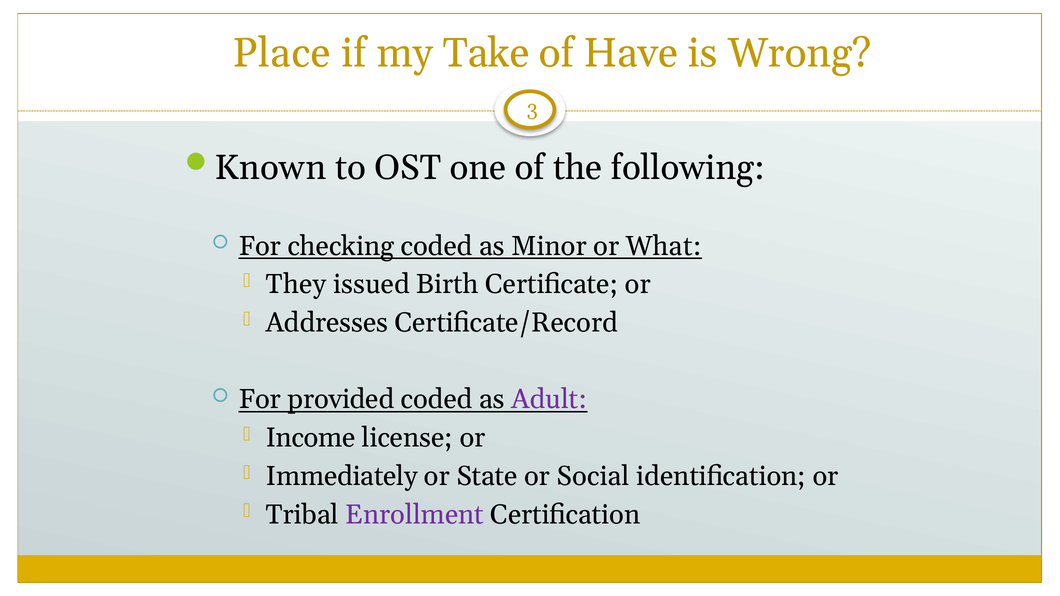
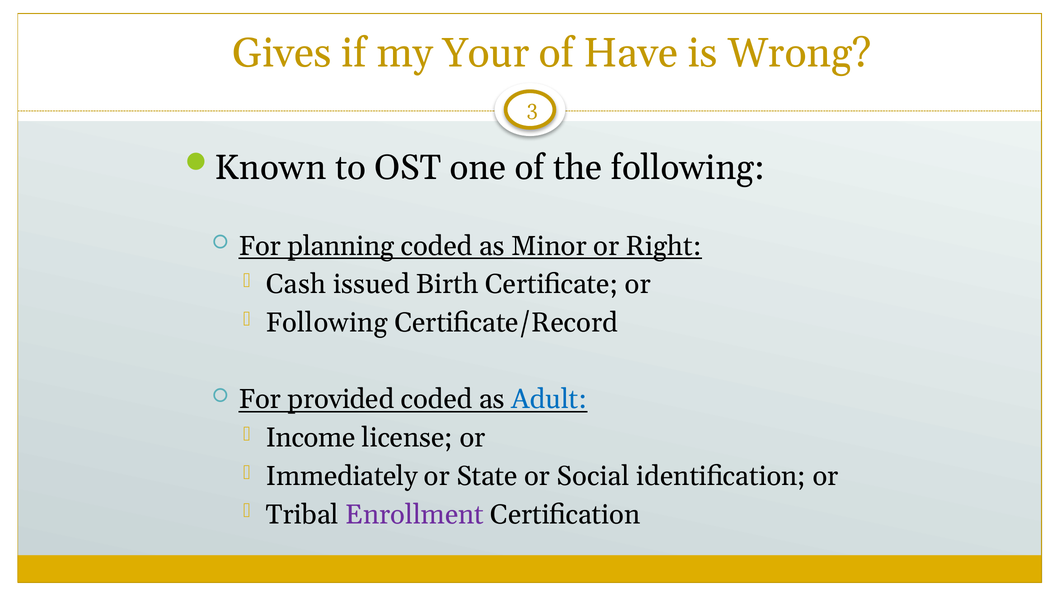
Place: Place -> Gives (282, 53)
Take: Take -> Your (486, 53)
checking: checking -> planning (341, 246)
What: What -> Right (664, 246)
They: They -> Cash (296, 284)
Addresses: Addresses -> Following (327, 323)
Adult colour: purple -> blue (549, 400)
